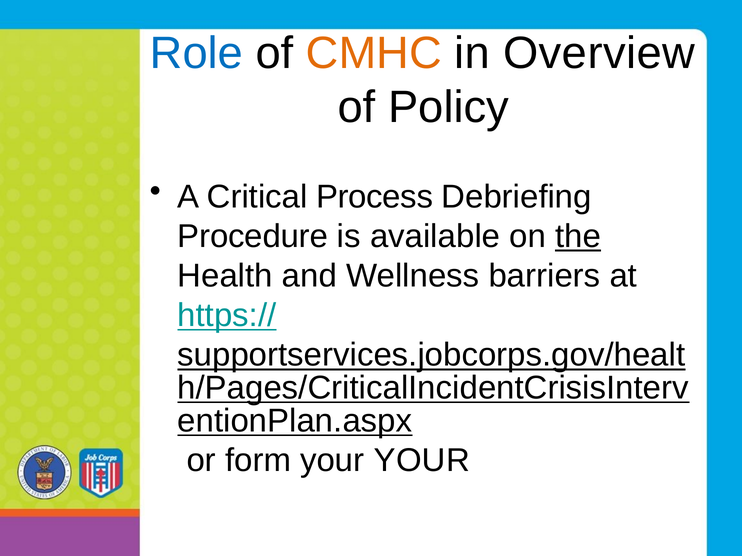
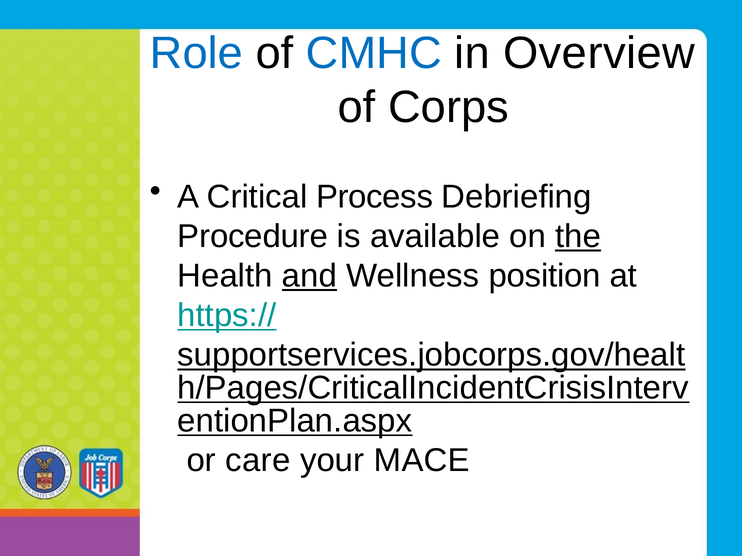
CMHC colour: orange -> blue (374, 53)
Policy: Policy -> Corps (449, 108)
and underline: none -> present (309, 276)
barriers: barriers -> position (545, 276)
form: form -> care (258, 461)
your YOUR: YOUR -> MACE (422, 461)
